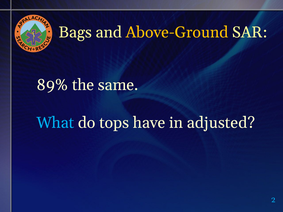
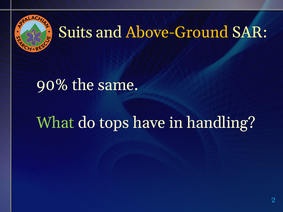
Bags: Bags -> Suits (75, 32)
89%: 89% -> 90% (52, 85)
What colour: light blue -> light green (55, 123)
adjusted: adjusted -> handling (221, 123)
